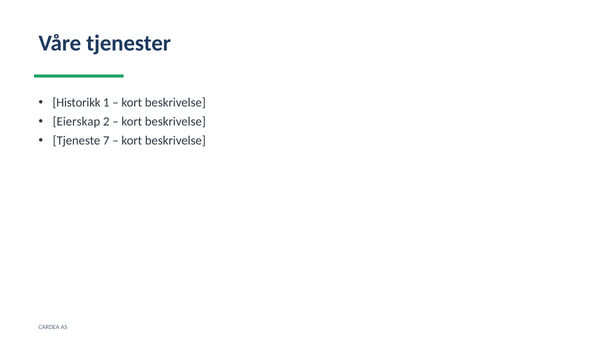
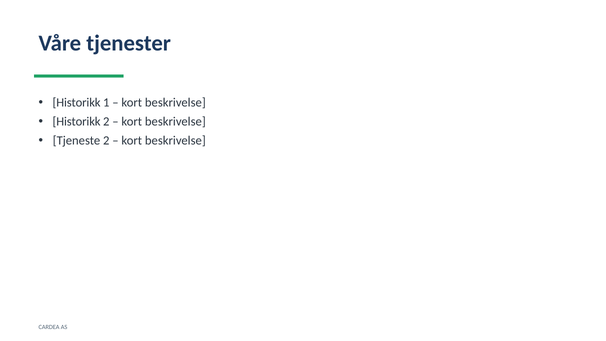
Eierskap: Eierskap -> Historikk (77, 122)
Tjeneste 7: 7 -> 2 (106, 141)
